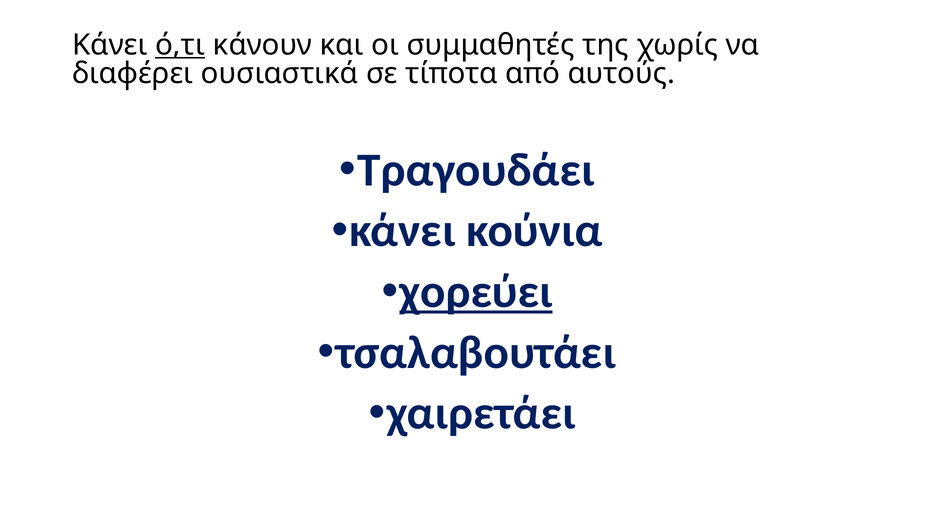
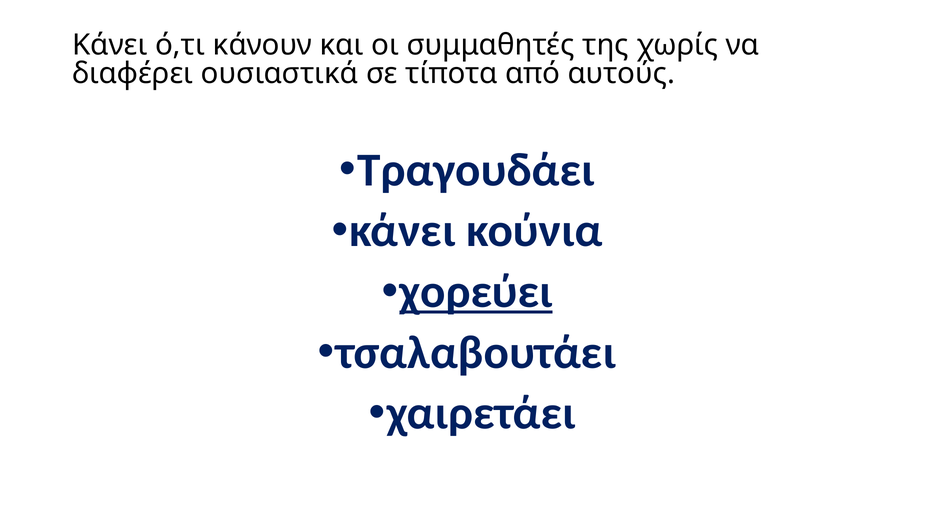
ό,τι underline: present -> none (180, 45)
